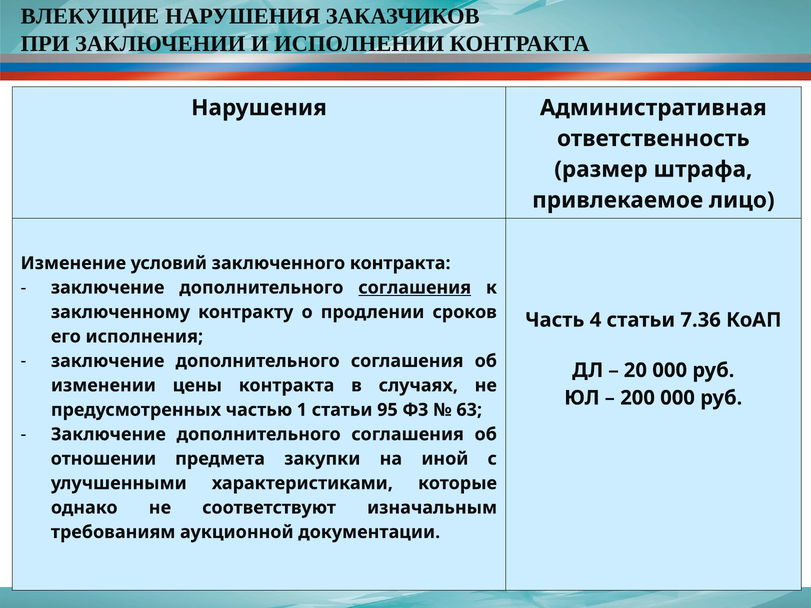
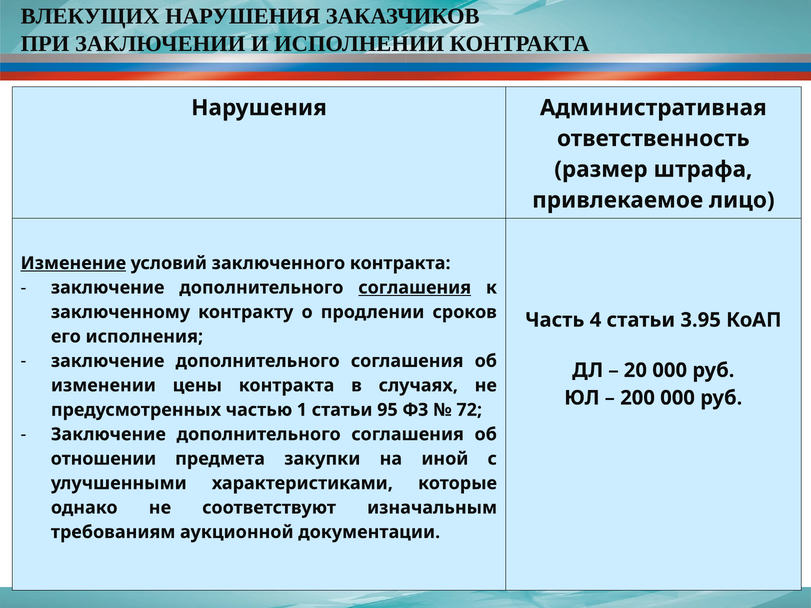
ВЛЕКУЩИЕ: ВЛЕКУЩИЕ -> ВЛЕКУЩИХ (90, 17)
Изменение underline: none -> present (73, 263)
7.36: 7.36 -> 3.95 (701, 320)
63: 63 -> 72 (469, 410)
